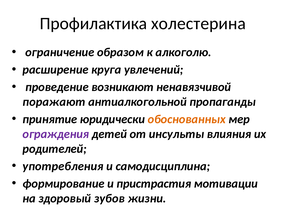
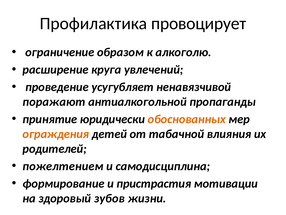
холестерина: холестерина -> провоцирует (199, 23)
возникают: возникают -> усугубляет (123, 87)
ограждения colour: purple -> orange (56, 134)
инсульты: инсульты -> табачной (177, 134)
употребления: употребления -> пожелтением (63, 166)
